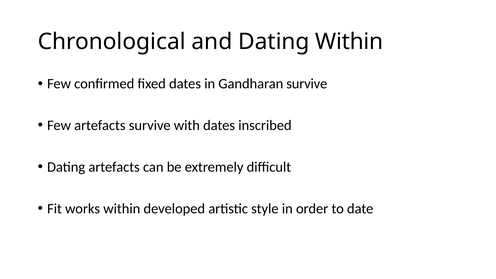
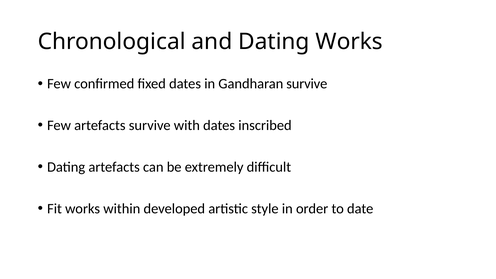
Dating Within: Within -> Works (349, 42)
